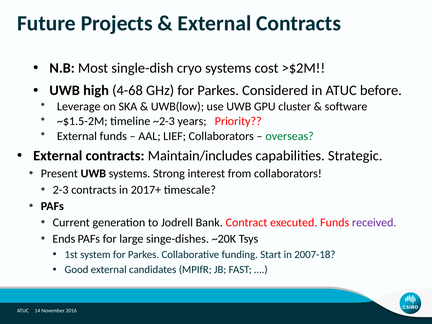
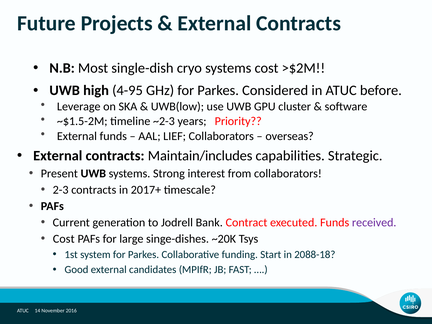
4-68: 4-68 -> 4-95 (127, 91)
overseas colour: green -> black (290, 136)
Ends: Ends -> Cost (64, 239)
2007-18: 2007-18 -> 2088-18 (315, 254)
